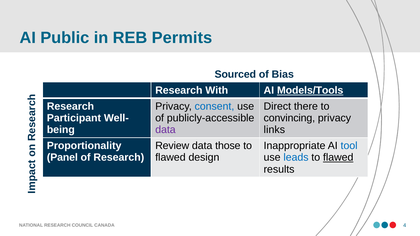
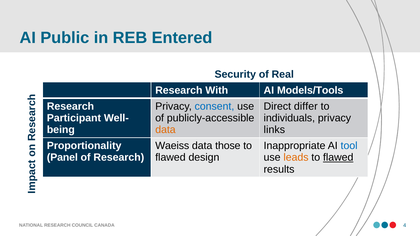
Permits: Permits -> Entered (182, 38)
Sourced: Sourced -> Security (235, 74)
Bias: Bias -> Real (283, 74)
Models/Tools underline: present -> none (310, 90)
there: there -> differ (306, 106)
convincing: convincing -> individuals (289, 118)
data colour: purple -> orange (165, 130)
Review: Review -> Waeiss (172, 146)
leads colour: blue -> orange (296, 158)
